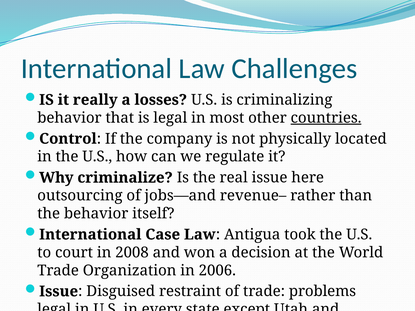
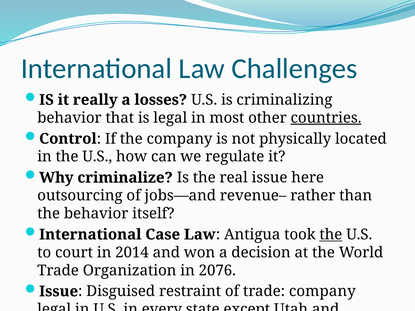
the underline: none -> present (331, 235)
2008: 2008 -> 2014 (132, 253)
2006: 2006 -> 2076 (217, 271)
trade problems: problems -> company (322, 292)
